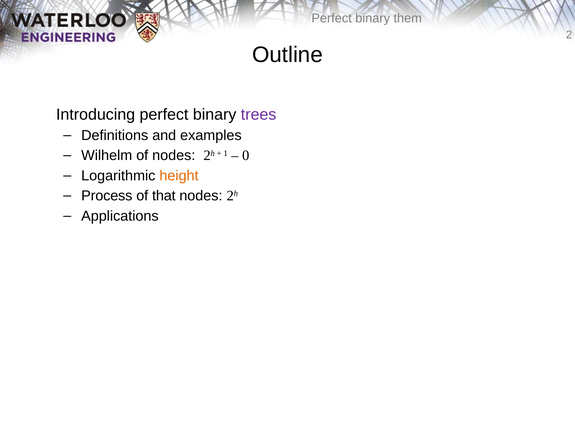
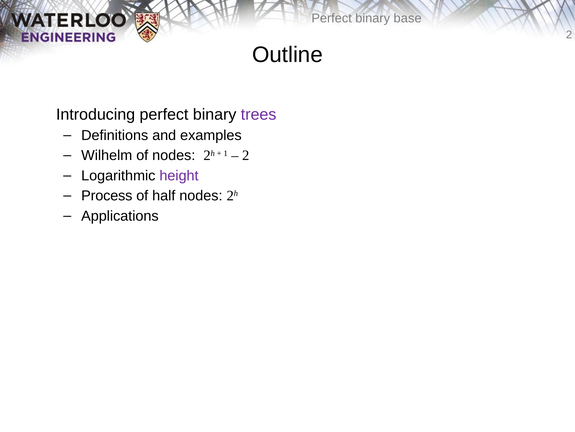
them: them -> base (408, 18)
0: 0 -> 2 (246, 155)
height colour: orange -> purple (179, 175)
that: that -> half (164, 196)
